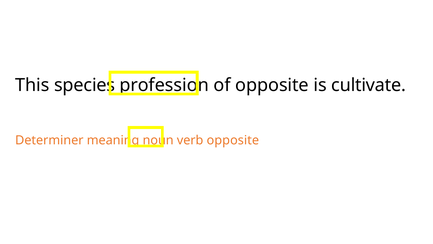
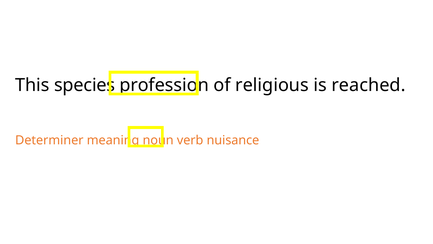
of opposite: opposite -> religious (272, 85)
cultivate: cultivate -> reached (369, 85)
verb opposite: opposite -> nuisance (233, 140)
